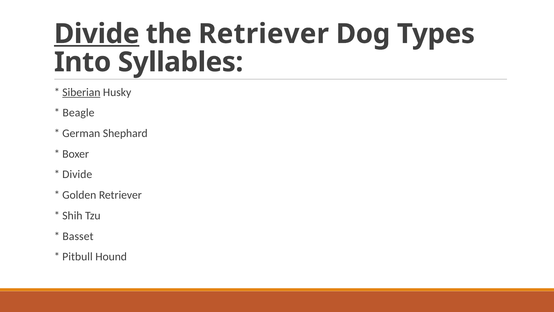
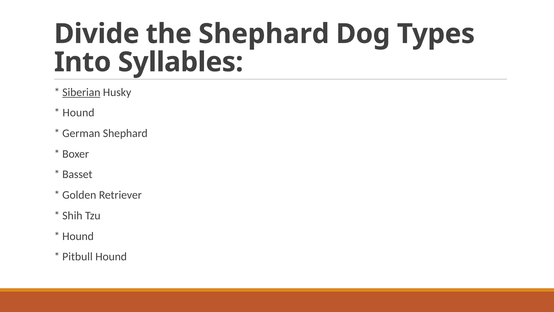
Divide underline: present -> none (97, 34)
the Retriever: Retriever -> Shephard (264, 34)
Beagle: Beagle -> Hound (78, 113)
Divide: Divide -> Basset (77, 174)
Basset: Basset -> Hound (78, 236)
